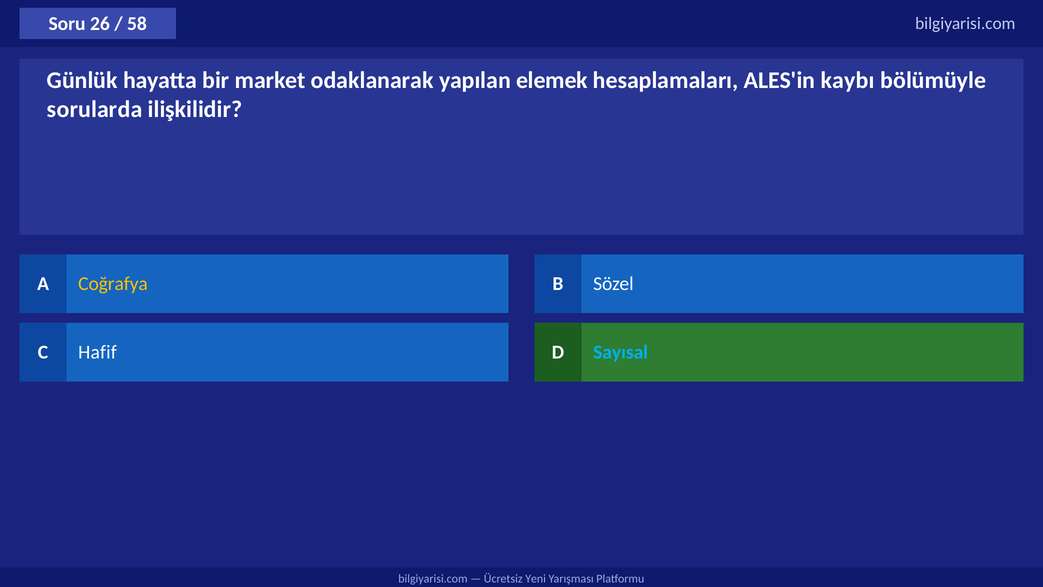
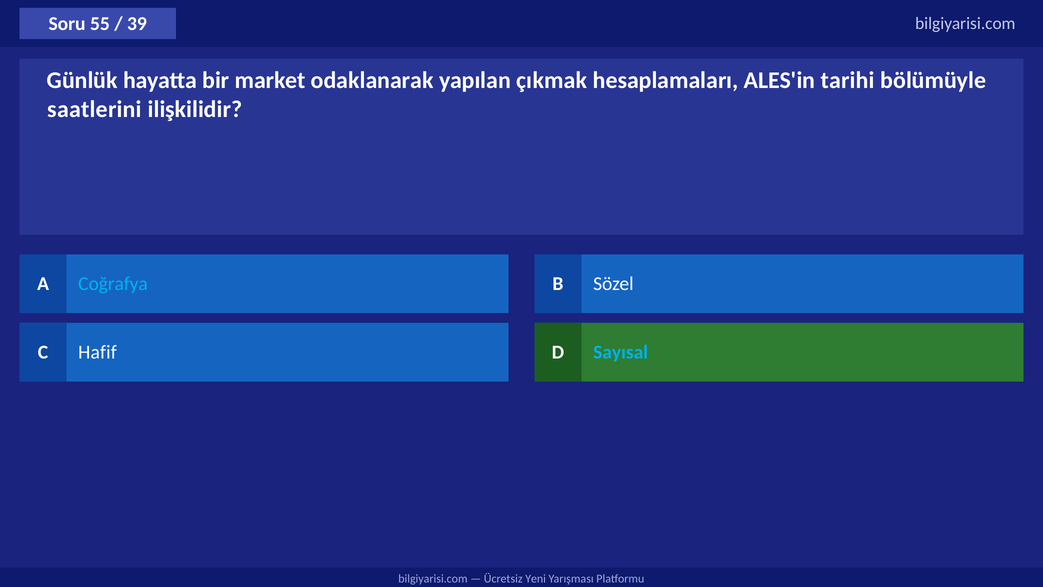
26: 26 -> 55 (100, 24)
58: 58 -> 39 (137, 24)
elemek: elemek -> çıkmak (552, 80)
kaybı: kaybı -> tarihi (848, 80)
sorularda: sorularda -> saatlerini (95, 109)
Coğrafya colour: yellow -> light blue (113, 284)
